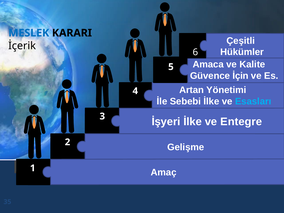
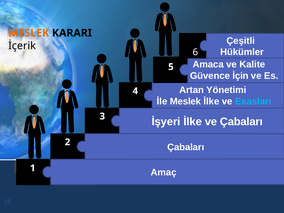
MESLEK colour: blue -> orange (29, 33)
İle Sebebi: Sebebi -> Meslek (185, 101)
ve Entegre: Entegre -> Çabaları (241, 122)
Gelişme: Gelişme -> Çabaları (186, 147)
